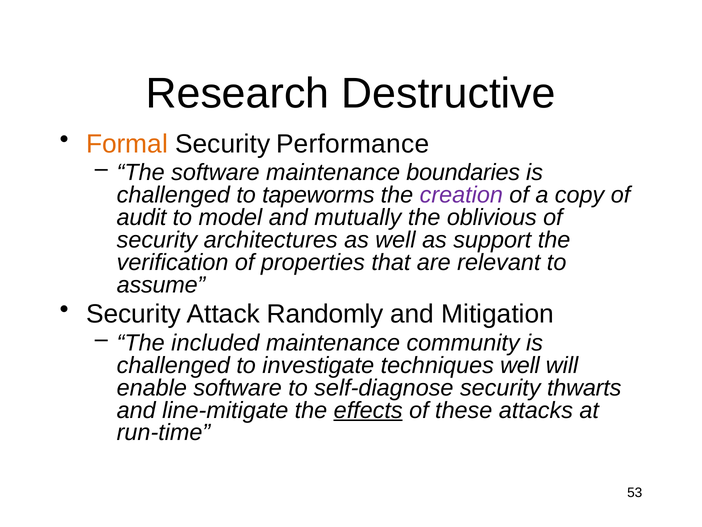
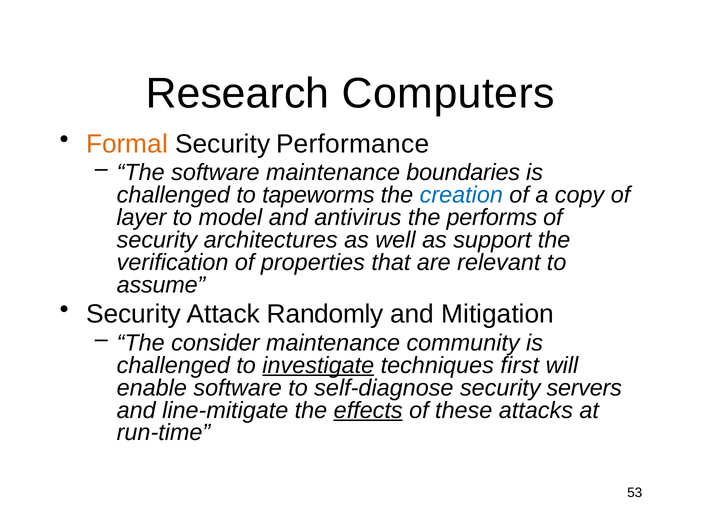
Destructive: Destructive -> Computers (448, 94)
creation colour: purple -> blue (461, 195)
audit: audit -> layer (142, 217)
mutually: mutually -> antivirus (358, 217)
oblivious: oblivious -> performs (492, 217)
included: included -> consider (215, 342)
investigate underline: none -> present (318, 365)
techniques well: well -> first (520, 365)
thwarts: thwarts -> servers (584, 387)
